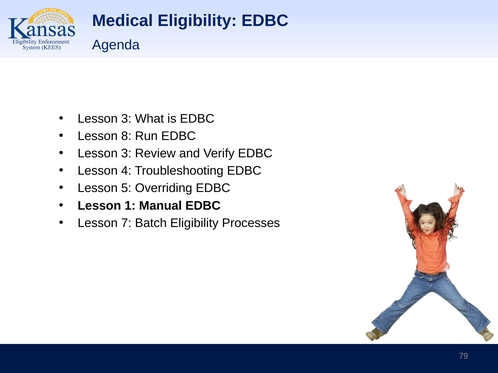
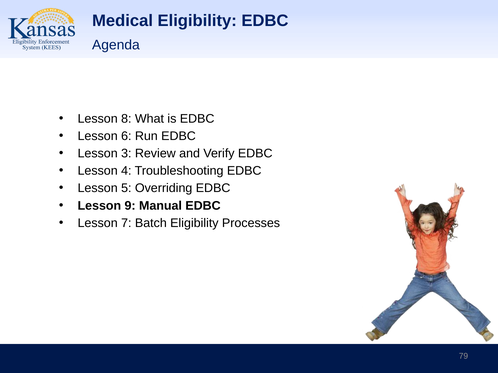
3: 3 -> 8 (126, 119)
8: 8 -> 6 (126, 136)
1: 1 -> 9 (130, 206)
